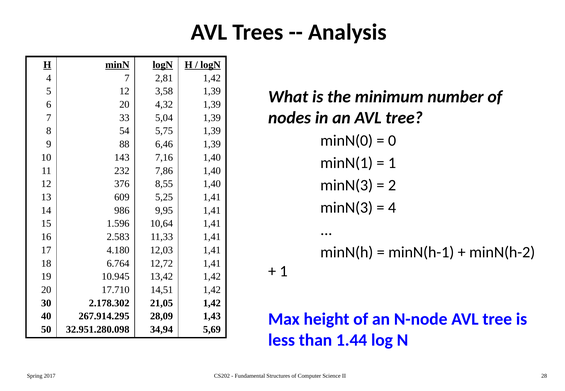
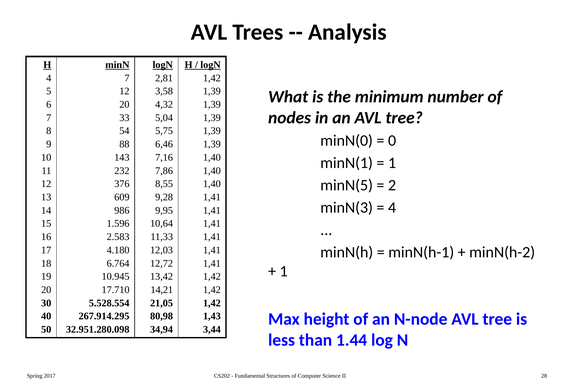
minN(3: minN(3 -> minN(5 (347, 185)
5,25: 5,25 -> 9,28 (164, 197)
14,51: 14,51 -> 14,21 (162, 290)
2.178.302: 2.178.302 -> 5.528.554 (109, 303)
28,09: 28,09 -> 80,98 (162, 316)
5,69: 5,69 -> 3,44 (212, 330)
